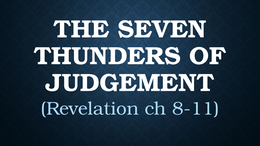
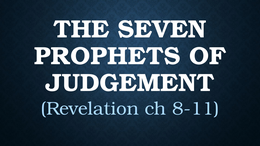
THUNDERS: THUNDERS -> PROPHETS (107, 56)
